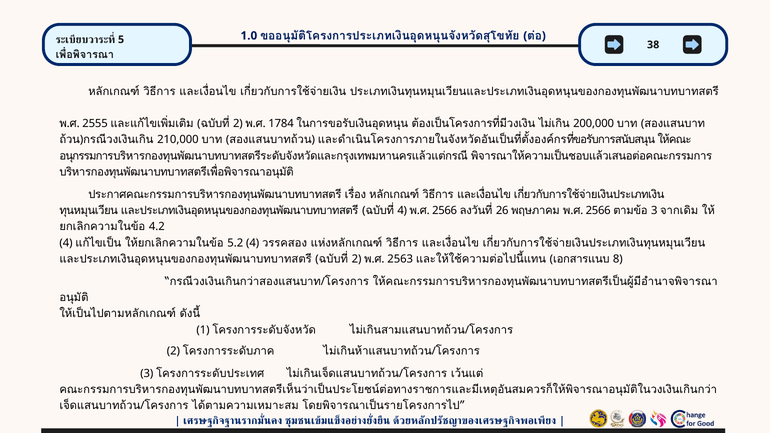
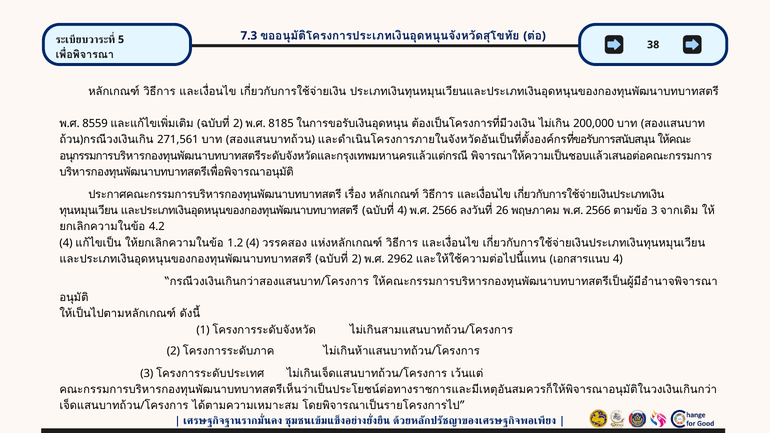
1.0: 1.0 -> 7.3 (249, 36)
2555: 2555 -> 8559 (95, 124)
1784: 1784 -> 8185 (281, 124)
210,000: 210,000 -> 271,561 (178, 140)
5.2: 5.2 -> 1.2 (235, 243)
2563: 2563 -> 2962 (400, 259)
8: 8 -> 4 (618, 259)
